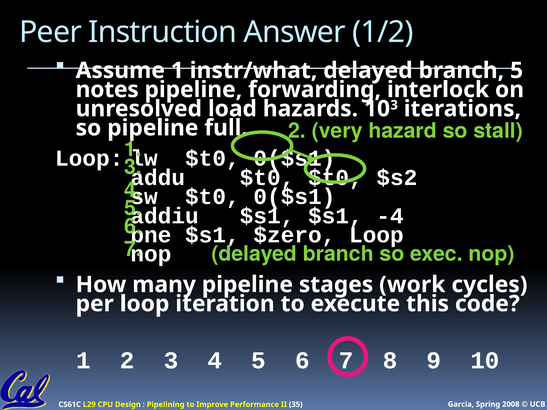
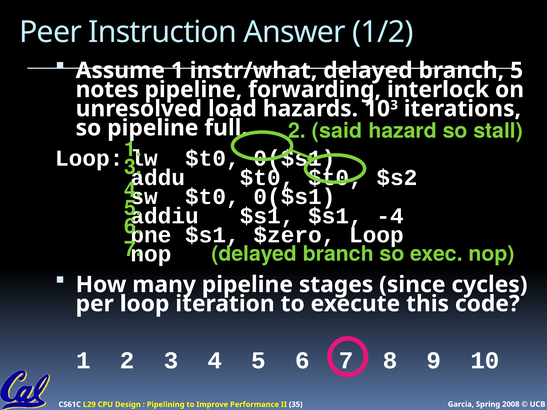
very: very -> said (337, 131)
work: work -> since (412, 285)
